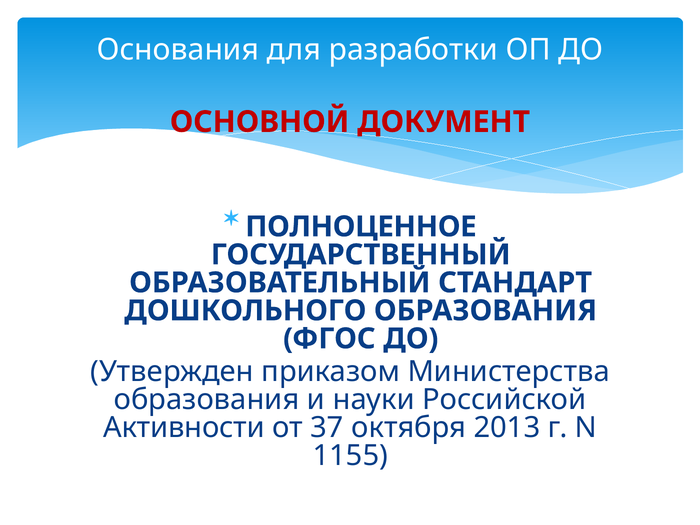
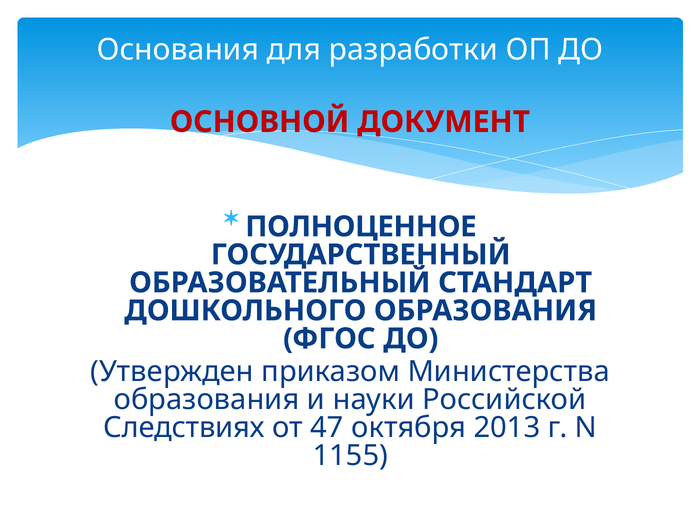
Активности: Активности -> Следствиях (184, 428)
37: 37 -> 47 (327, 428)
